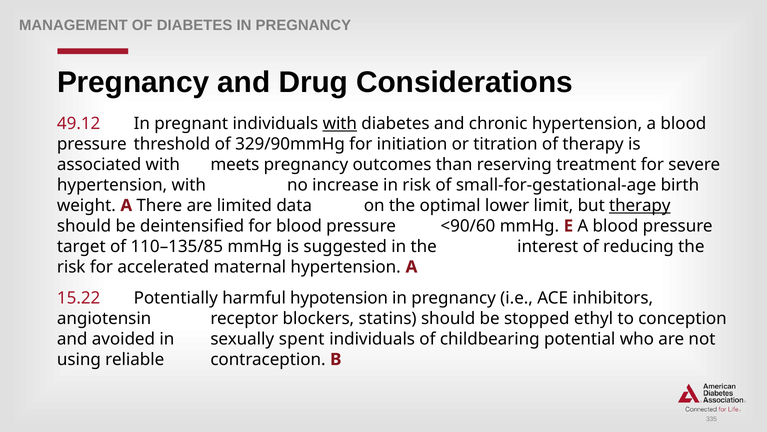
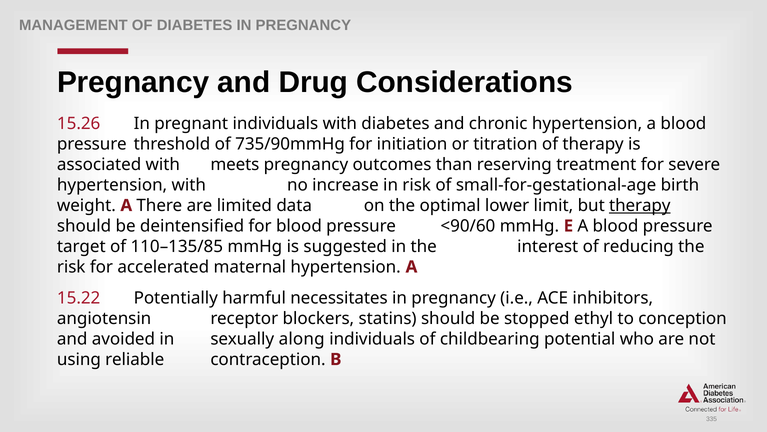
49.12: 49.12 -> 15.26 (79, 123)
with underline: present -> none (340, 123)
329/90mmHg: 329/90mmHg -> 735/90mmHg (290, 144)
hypotension: hypotension -> necessitates (339, 298)
spent: spent -> along (302, 339)
